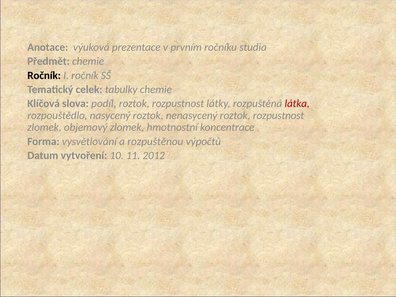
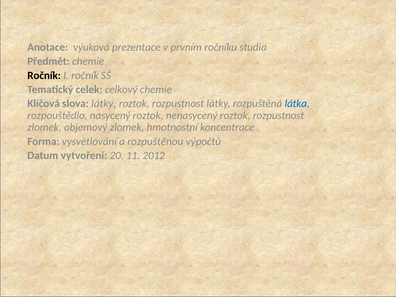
tabulky: tabulky -> celkový (121, 89)
slova podíl: podíl -> látky (104, 104)
látka colour: red -> blue (297, 104)
10: 10 -> 20 (117, 156)
